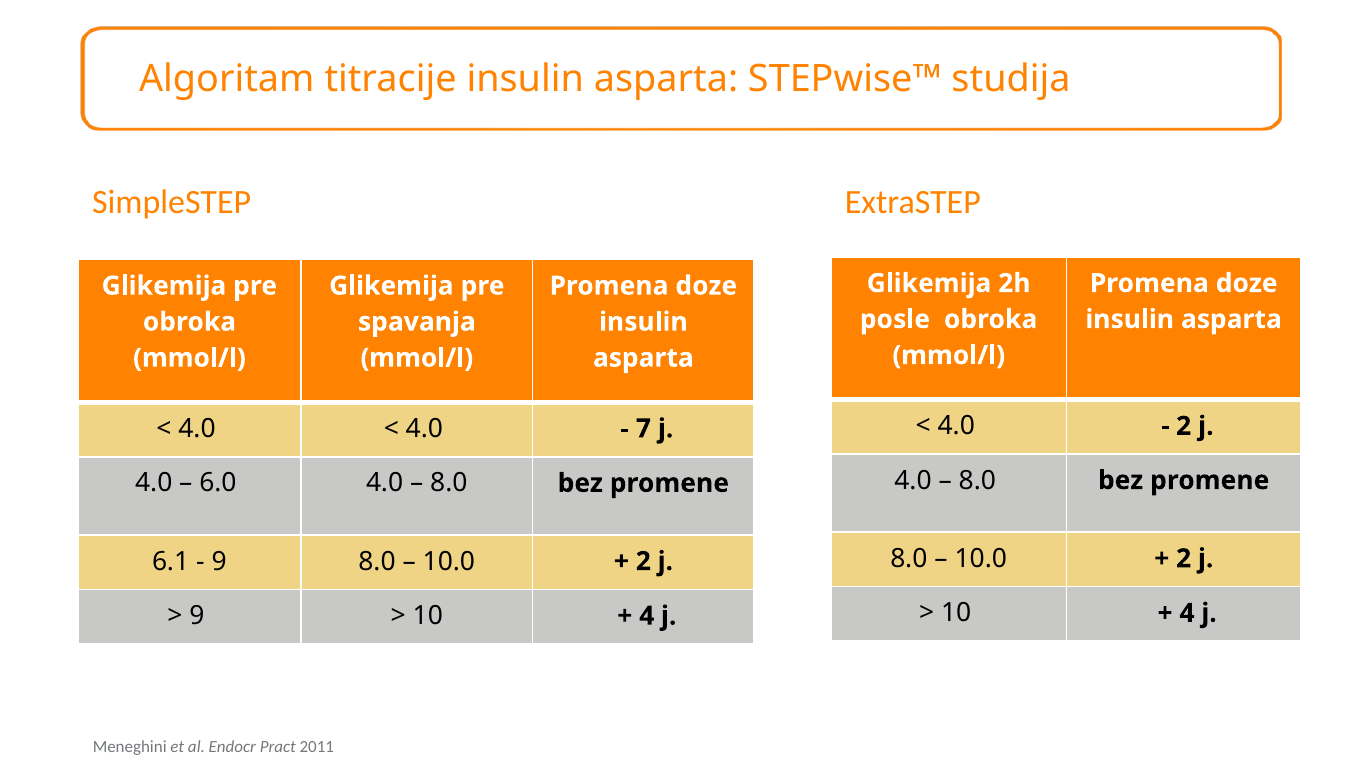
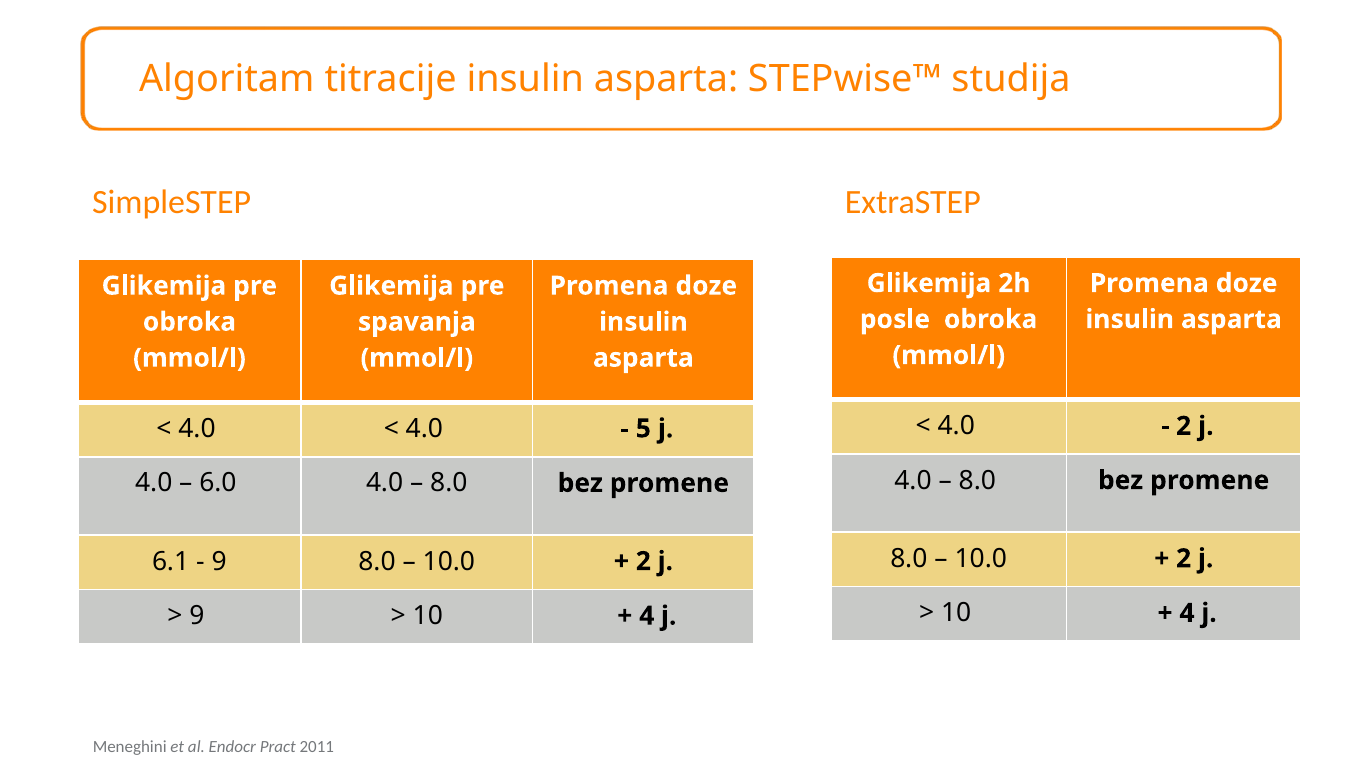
7: 7 -> 5 (643, 428)
